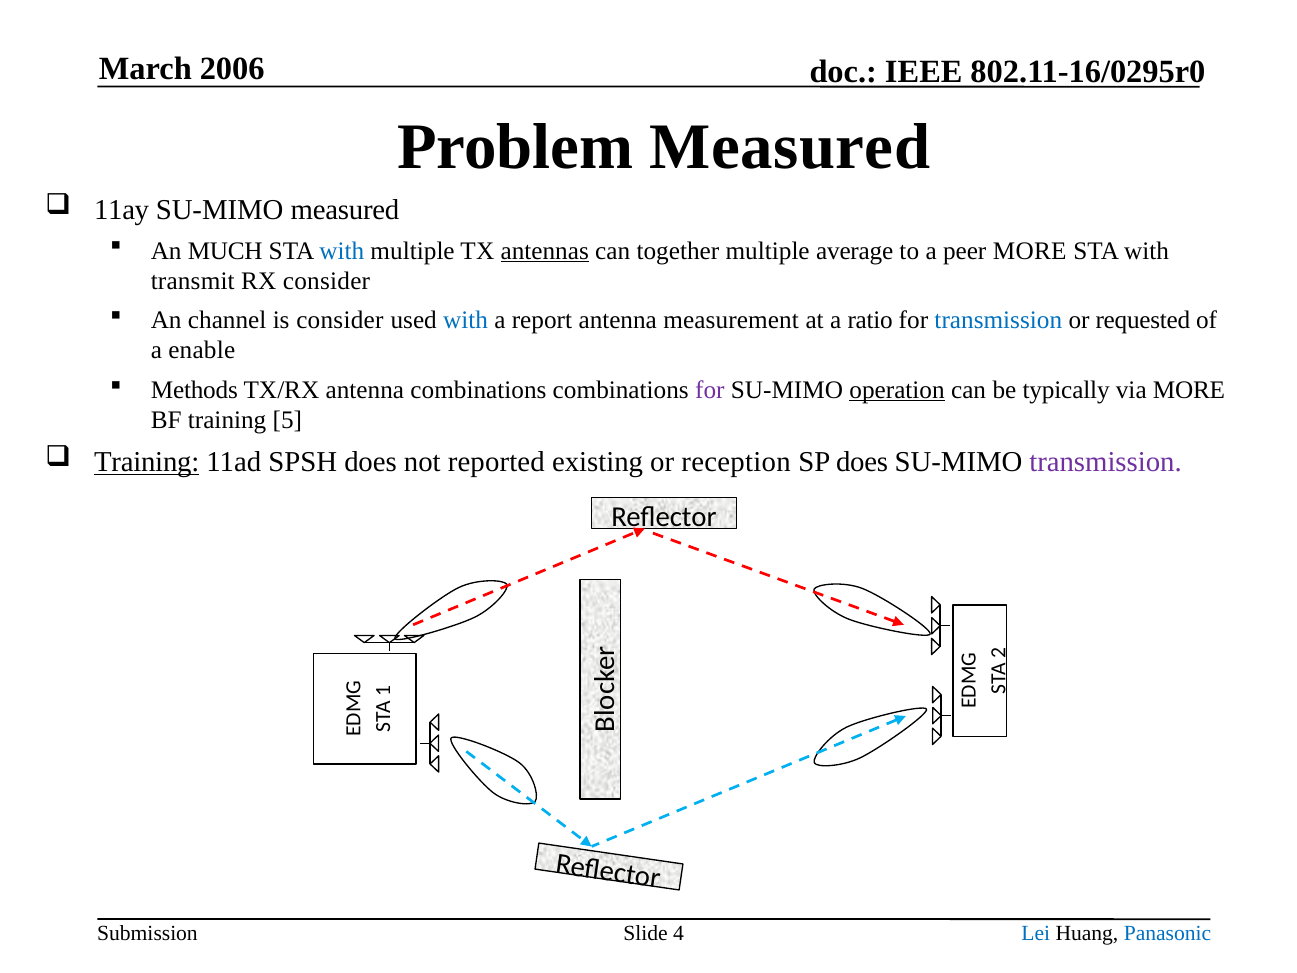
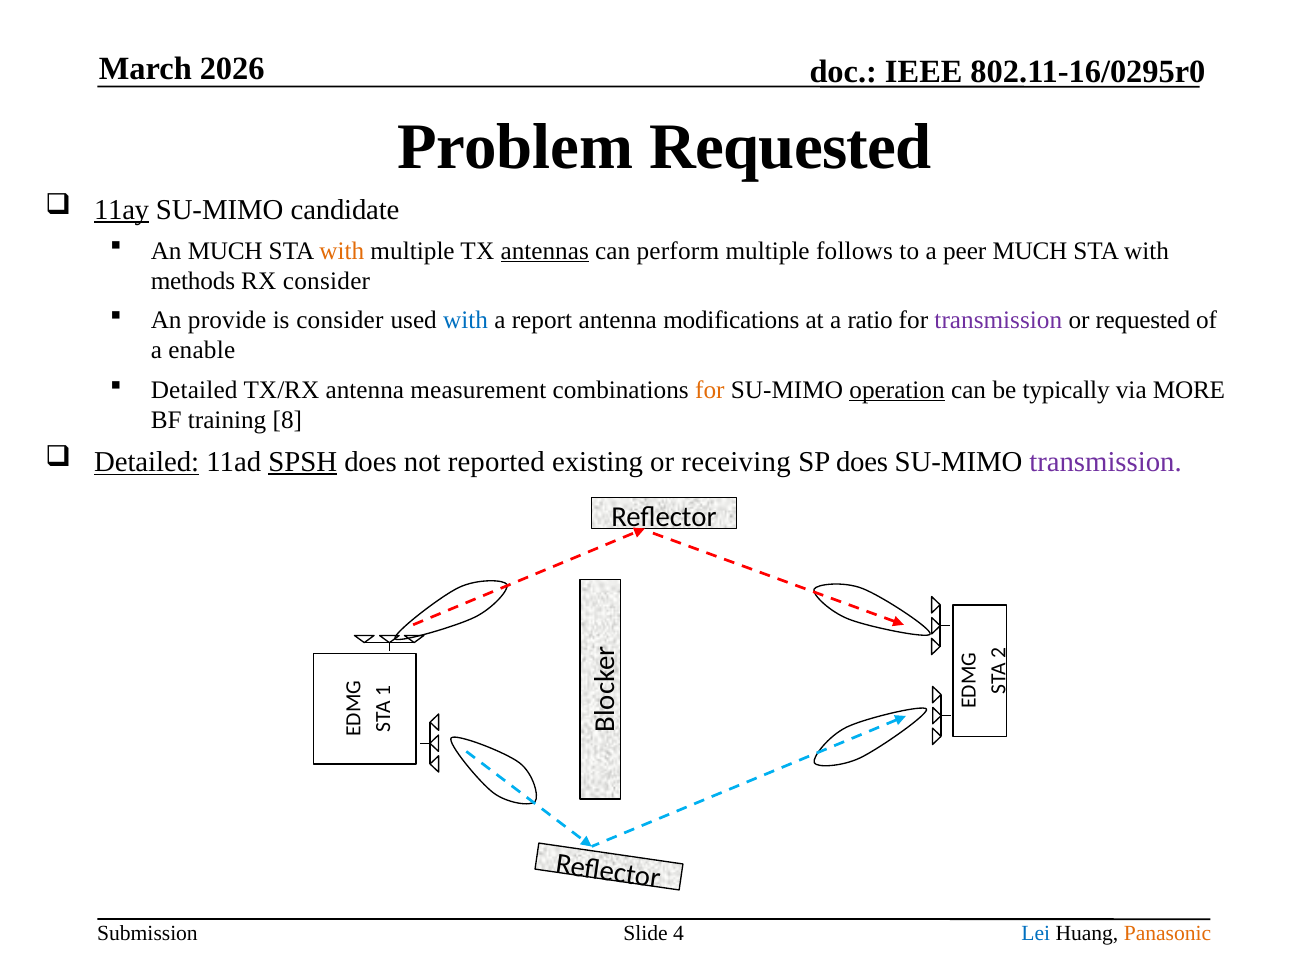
2006: 2006 -> 2026 (232, 69)
Problem Measured: Measured -> Requested (791, 147)
11ay underline: none -> present (122, 210)
SU-MIMO measured: measured -> candidate (345, 210)
with colour: blue -> orange (342, 251)
together: together -> perform (678, 251)
average: average -> follows (855, 251)
peer MORE: MORE -> MUCH (1030, 251)
transmit: transmit -> methods (193, 281)
channel: channel -> provide (227, 320)
measurement: measurement -> modifications (731, 320)
transmission colour: blue -> purple (998, 320)
Methods: Methods -> Detailed (194, 390)
antenna combinations: combinations -> measurement (478, 390)
for colour: purple -> orange (710, 390)
5: 5 -> 8 (287, 420)
Training: Training -> Detailed (147, 462)
SPSH underline: none -> present (303, 462)
reception: reception -> receiving (736, 462)
Panasonic colour: blue -> orange (1167, 933)
